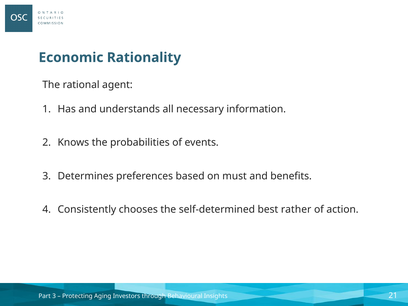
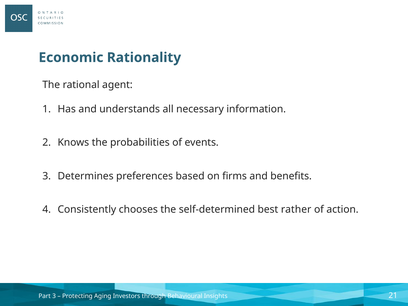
must: must -> firms (235, 176)
